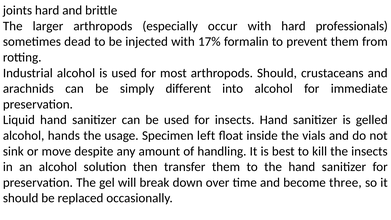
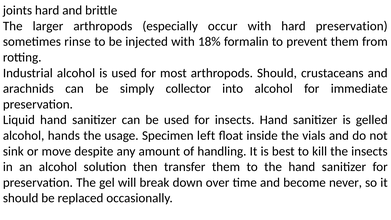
hard professionals: professionals -> preservation (352, 26)
dead: dead -> rinse (78, 42)
17%: 17% -> 18% (209, 42)
different: different -> collector (188, 89)
three: three -> never (345, 182)
